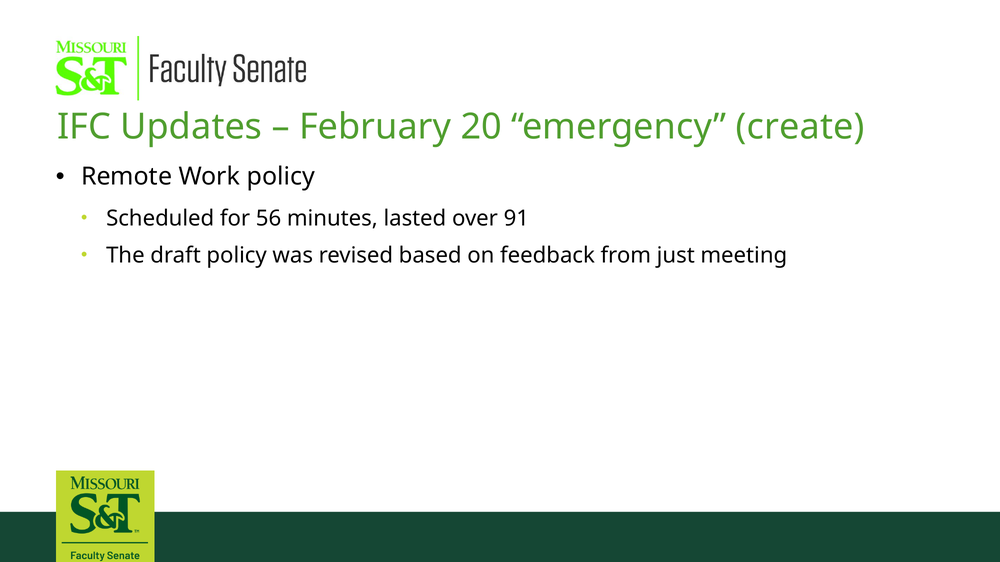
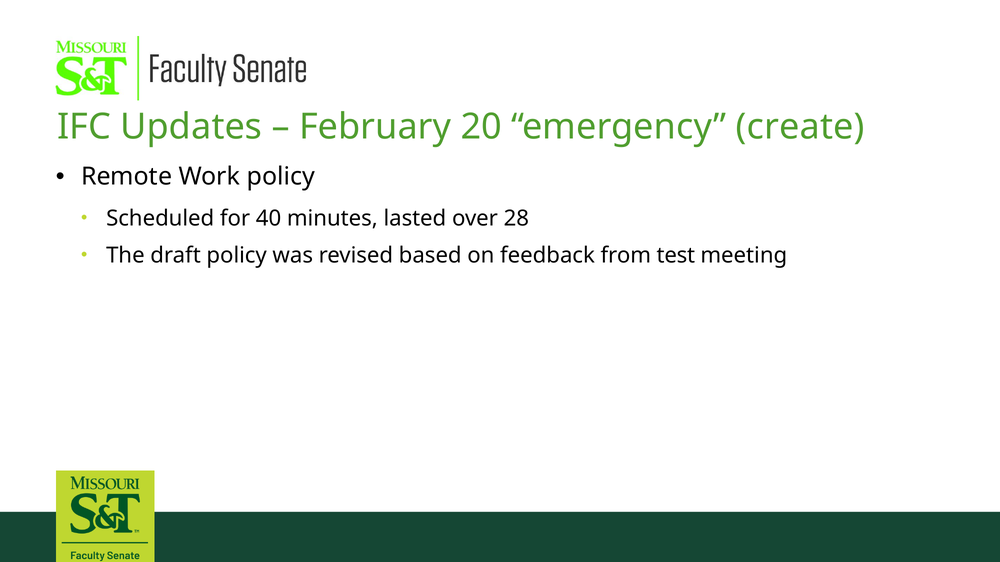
56: 56 -> 40 (269, 219)
91: 91 -> 28 (516, 219)
just: just -> test (676, 256)
